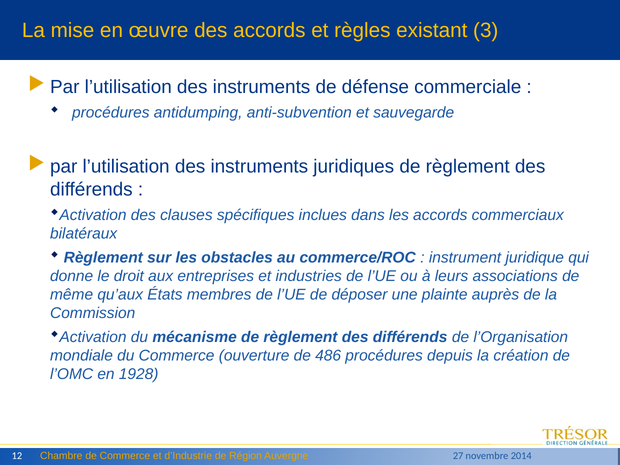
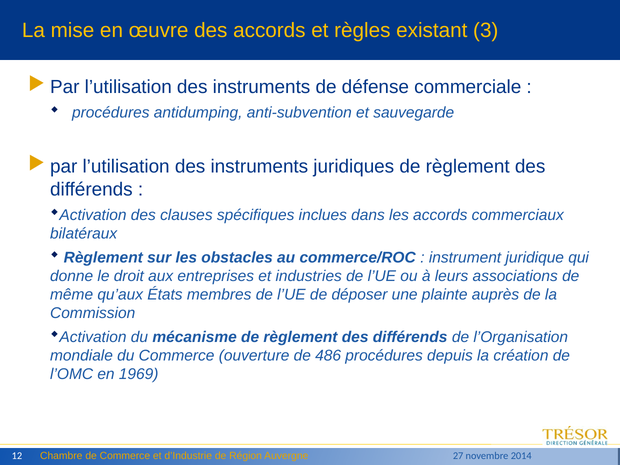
1928: 1928 -> 1969 (139, 374)
